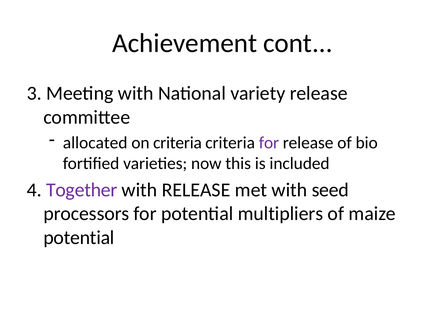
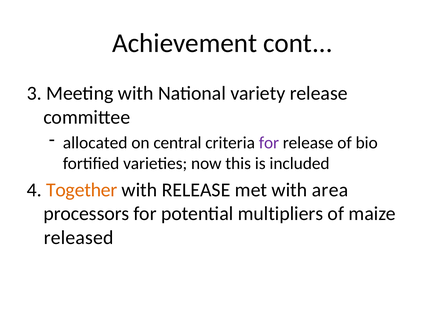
on criteria: criteria -> central (177, 143)
Together colour: purple -> orange (82, 190)
seed: seed -> area (330, 190)
potential: potential -> released (79, 237)
